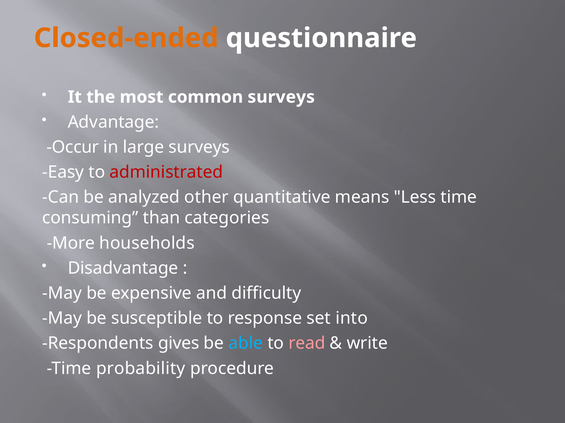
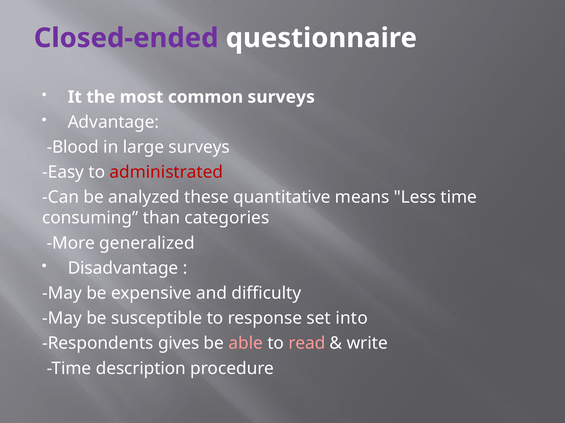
Closed-ended colour: orange -> purple (126, 38)
Occur: Occur -> Blood (73, 147)
other: other -> these (207, 198)
households: households -> generalized (147, 243)
able colour: light blue -> pink (246, 344)
probability: probability -> description (141, 369)
